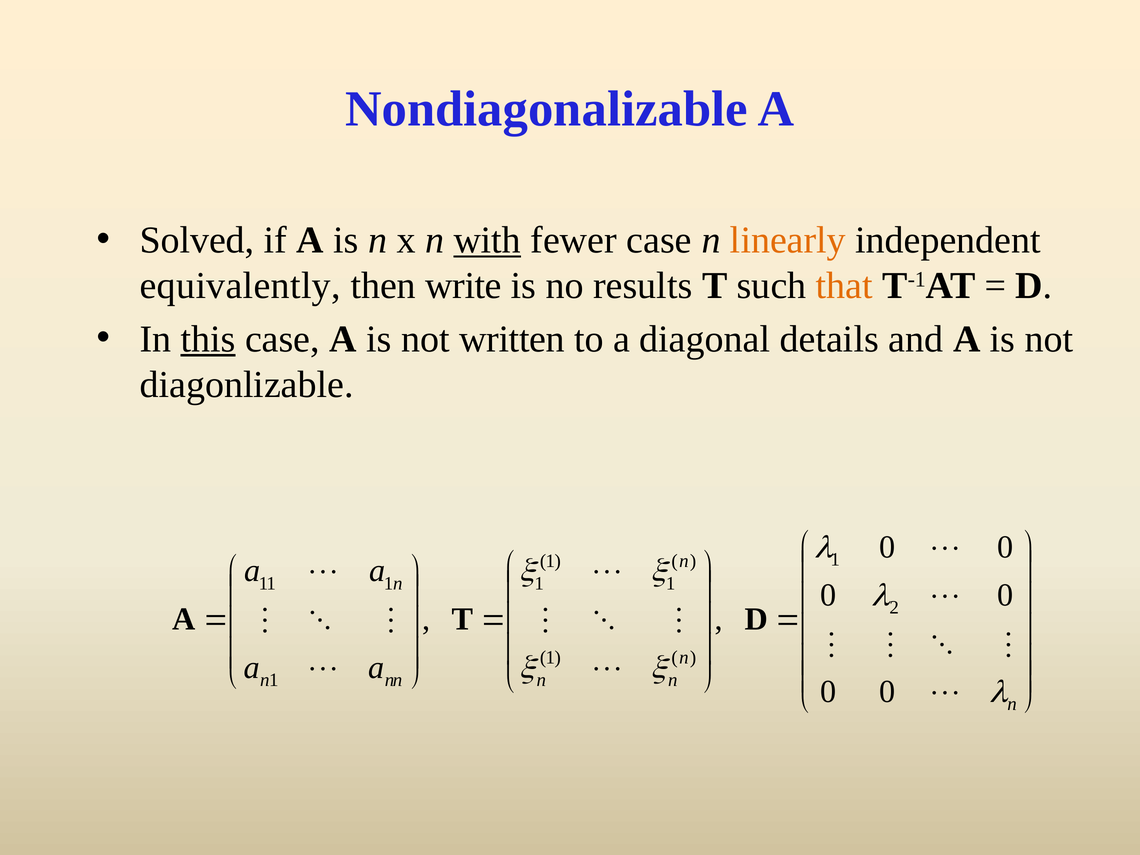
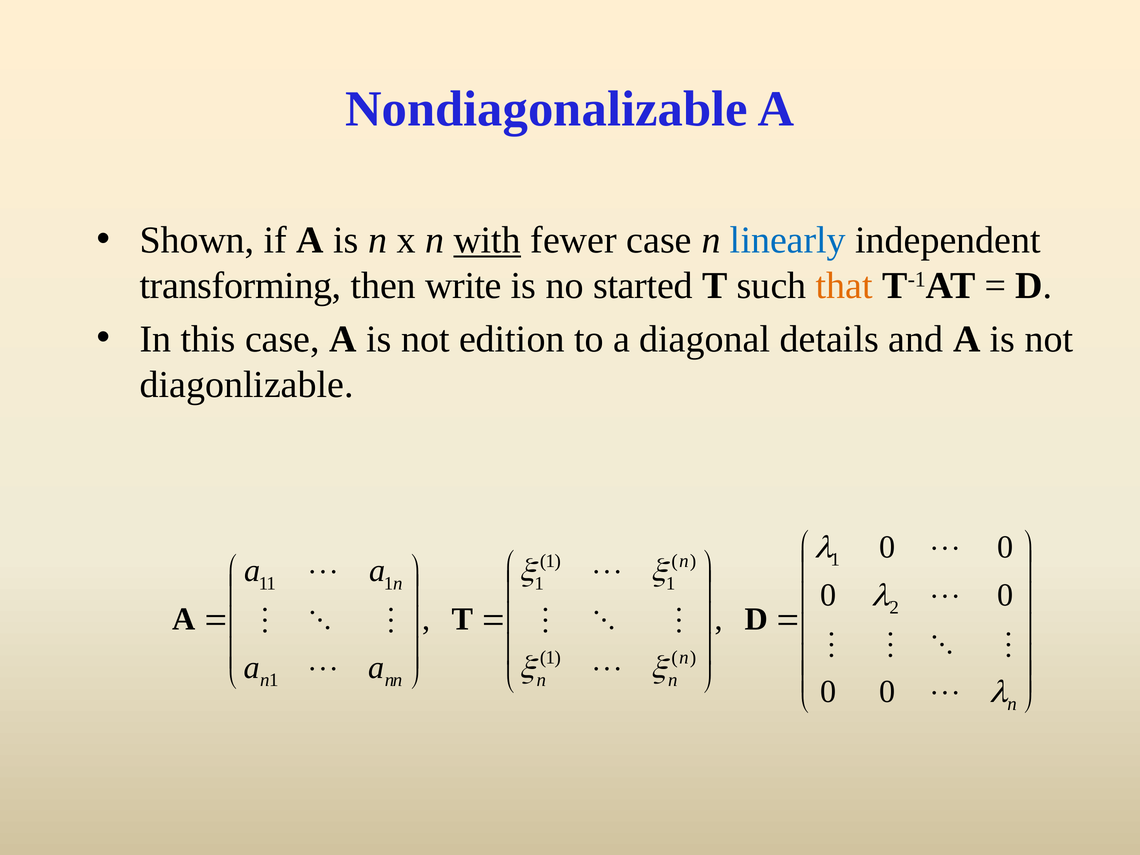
Solved: Solved -> Shown (197, 240)
linearly colour: orange -> blue (788, 240)
equivalently: equivalently -> transforming (241, 286)
results: results -> started (643, 286)
this underline: present -> none (208, 339)
written: written -> edition (512, 339)
